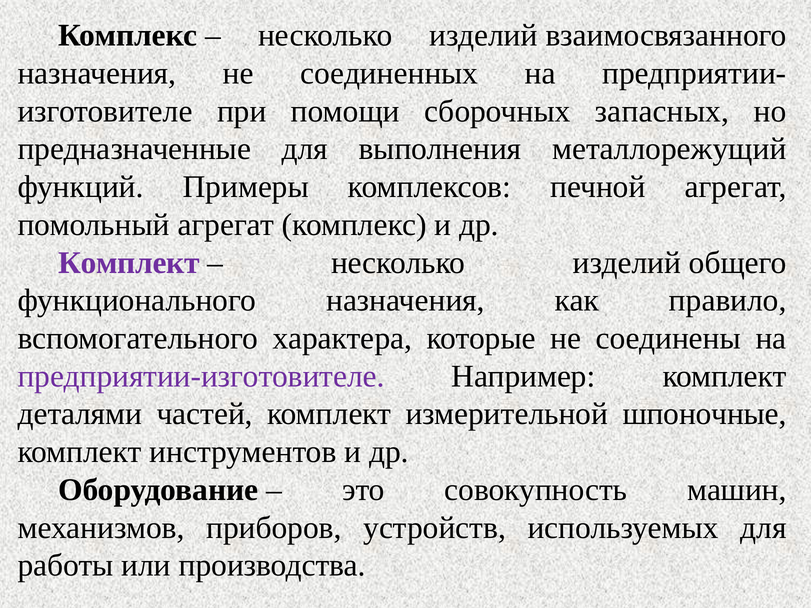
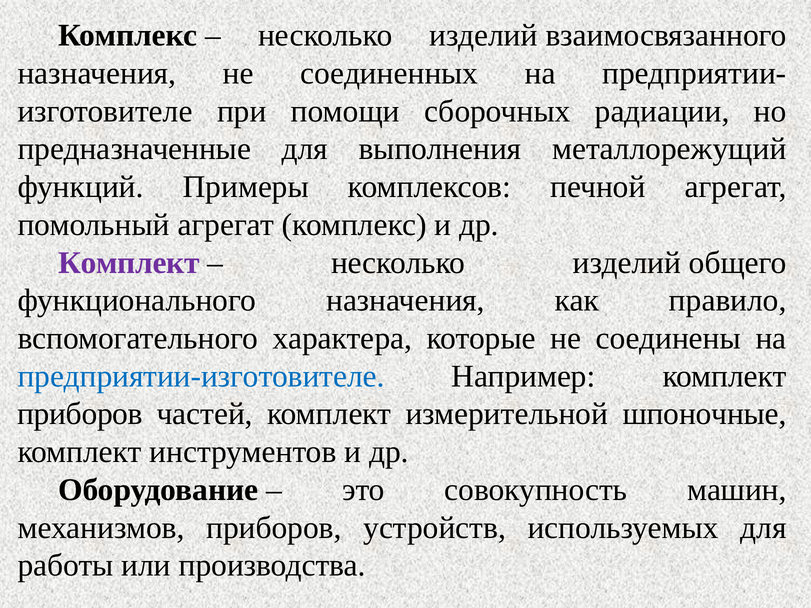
запасных: запасных -> радиации (662, 111)
предприятии-изготовителе colour: purple -> blue (201, 376)
деталями: деталями -> приборов (80, 414)
